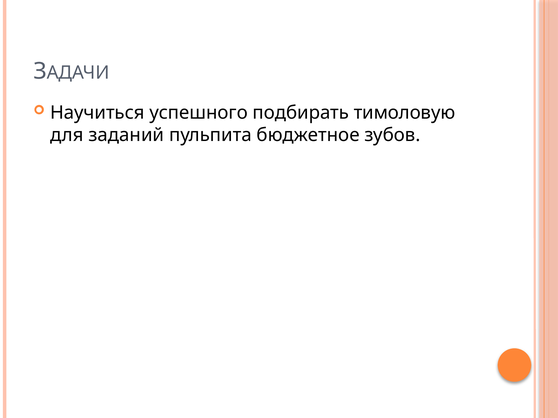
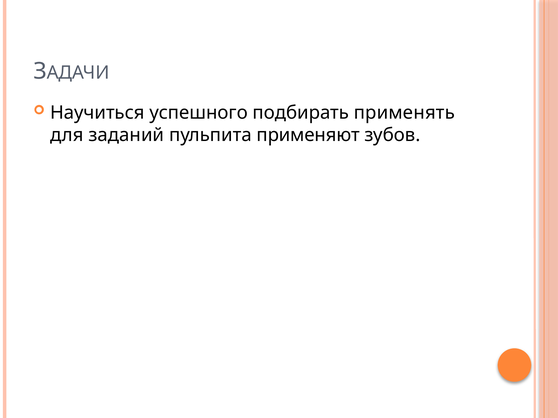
тимоловую: тимоловую -> применять (404, 113)
бюджетное: бюджетное -> применяют (308, 135)
